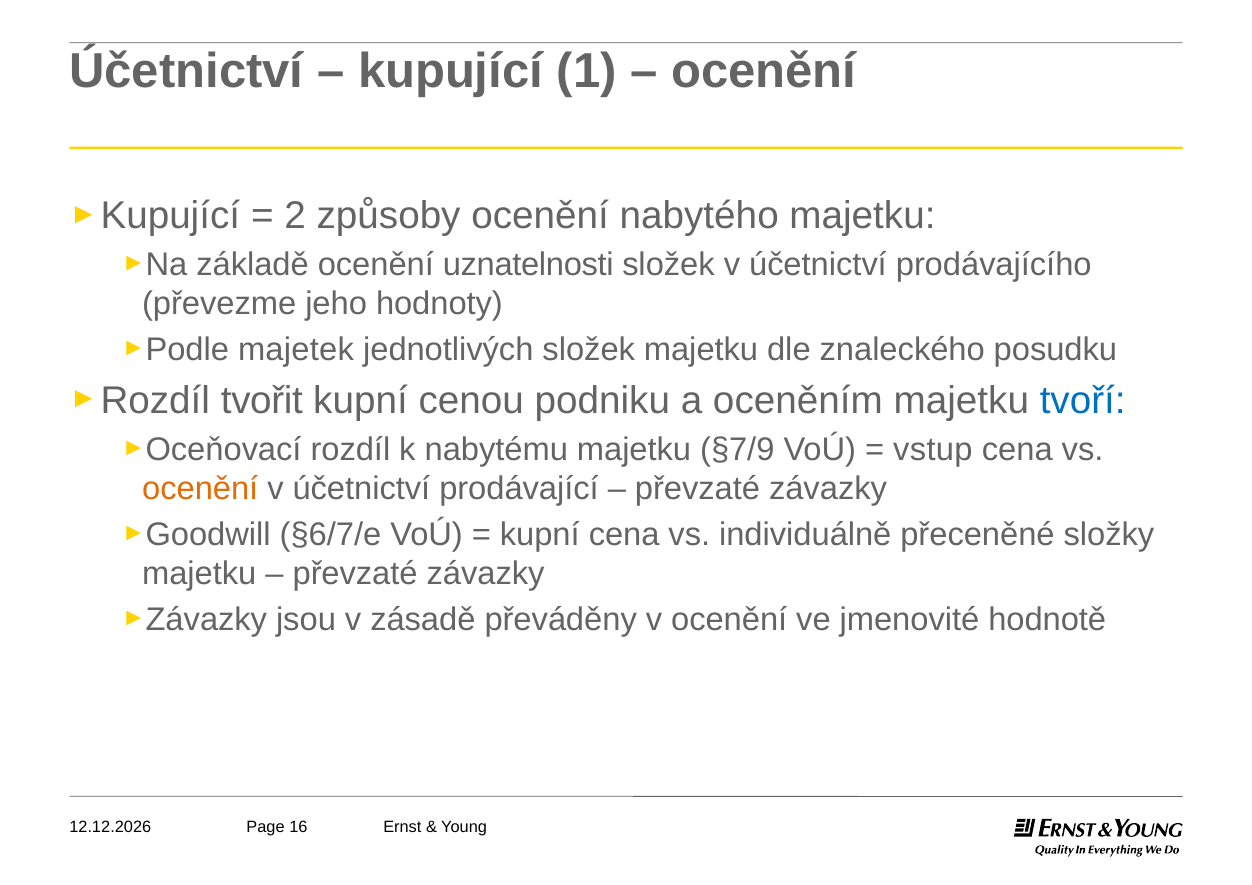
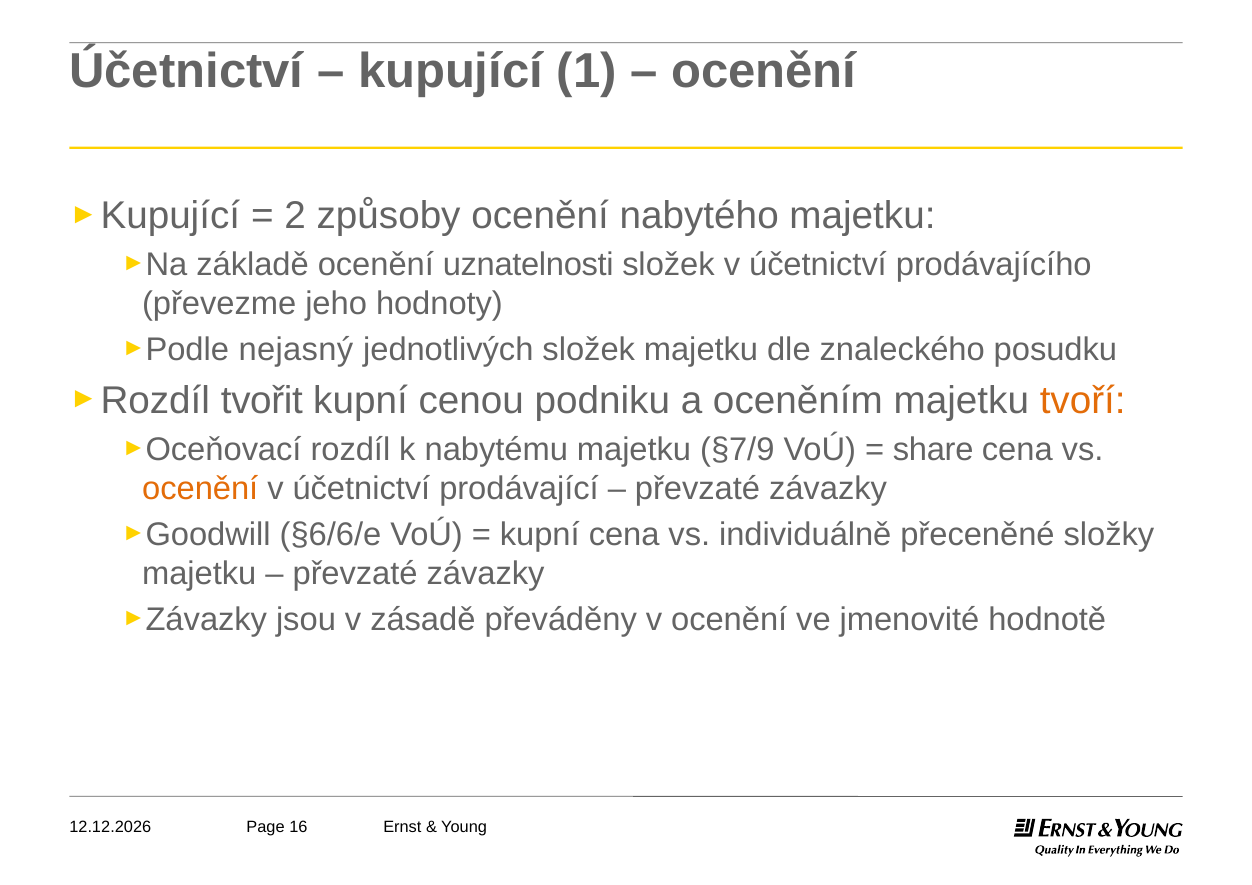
majetek: majetek -> nejasný (296, 350)
tvoří colour: blue -> orange (1083, 401)
vstup: vstup -> share (933, 449)
§6/7/e: §6/7/e -> §6/6/e (330, 534)
